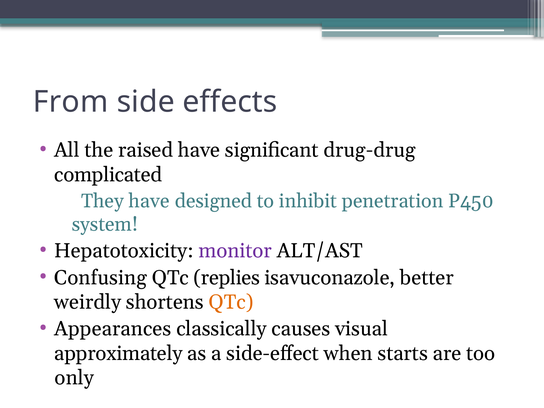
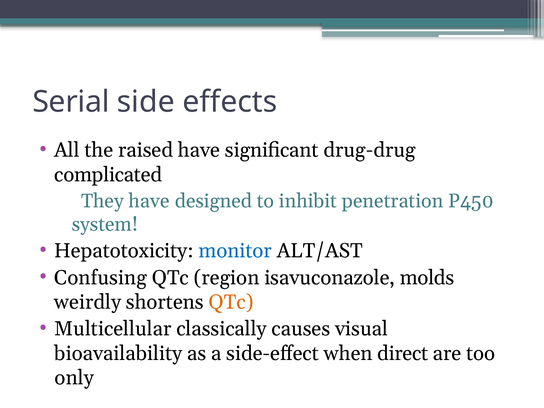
From: From -> Serial (71, 102)
monitor colour: purple -> blue (235, 251)
replies: replies -> region (227, 278)
better: better -> molds (427, 278)
Appearances: Appearances -> Multicellular (113, 329)
approximately: approximately -> bioavailability (118, 353)
starts: starts -> direct (403, 353)
